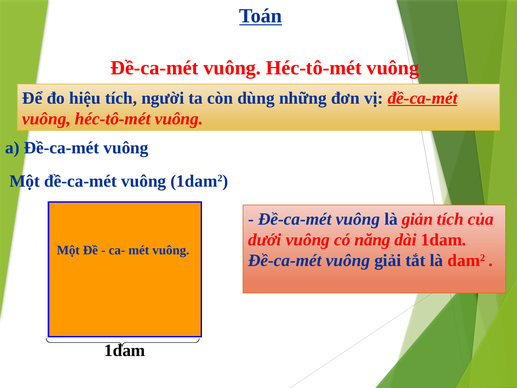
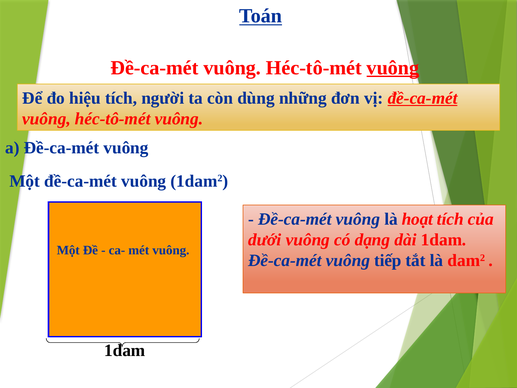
vuông underline: none -> present (393, 68)
giản: giản -> hoạt (417, 219)
năng: năng -> dạng (372, 240)
giải: giải -> tiếp (388, 260)
